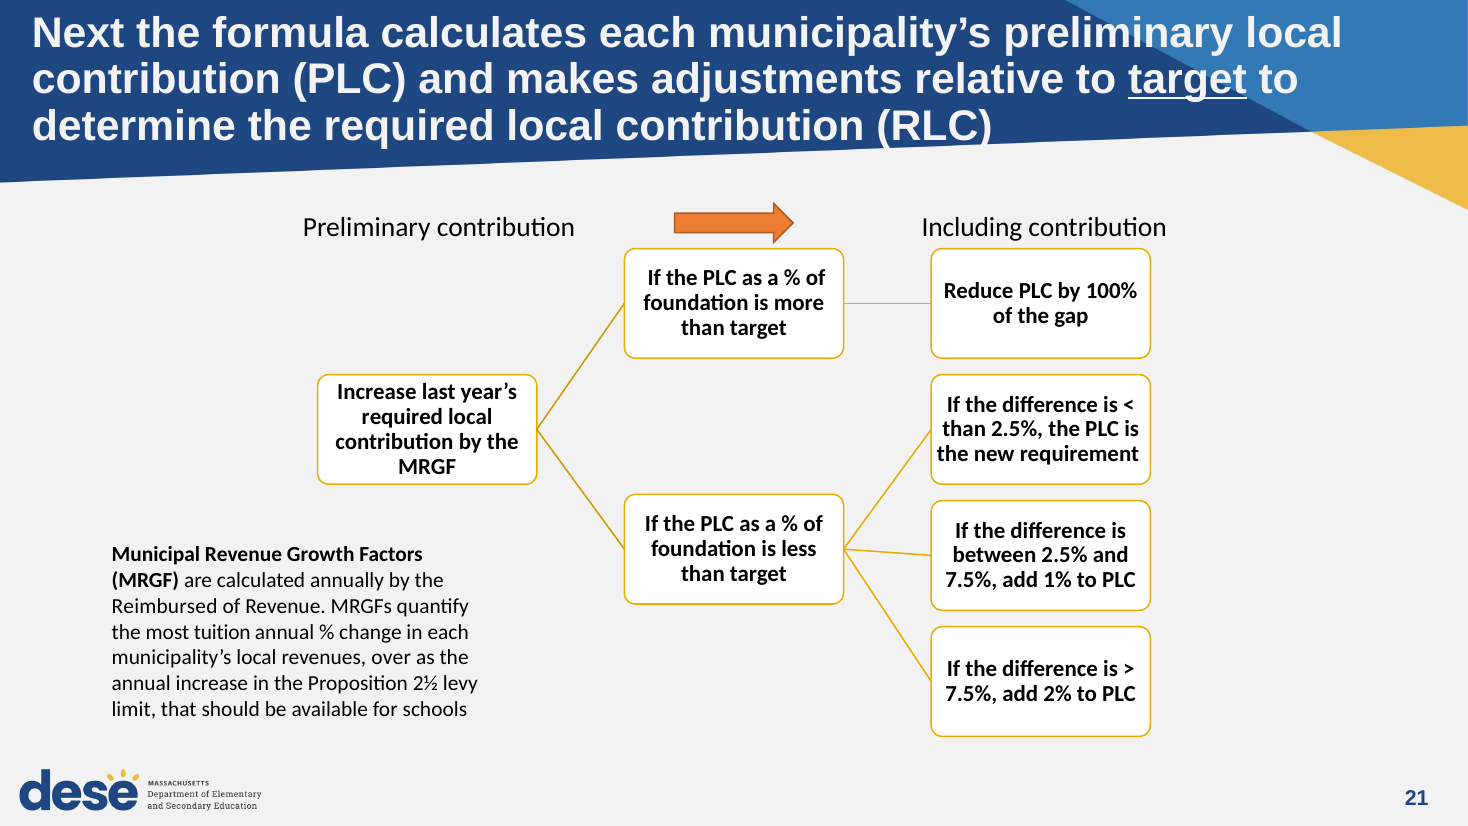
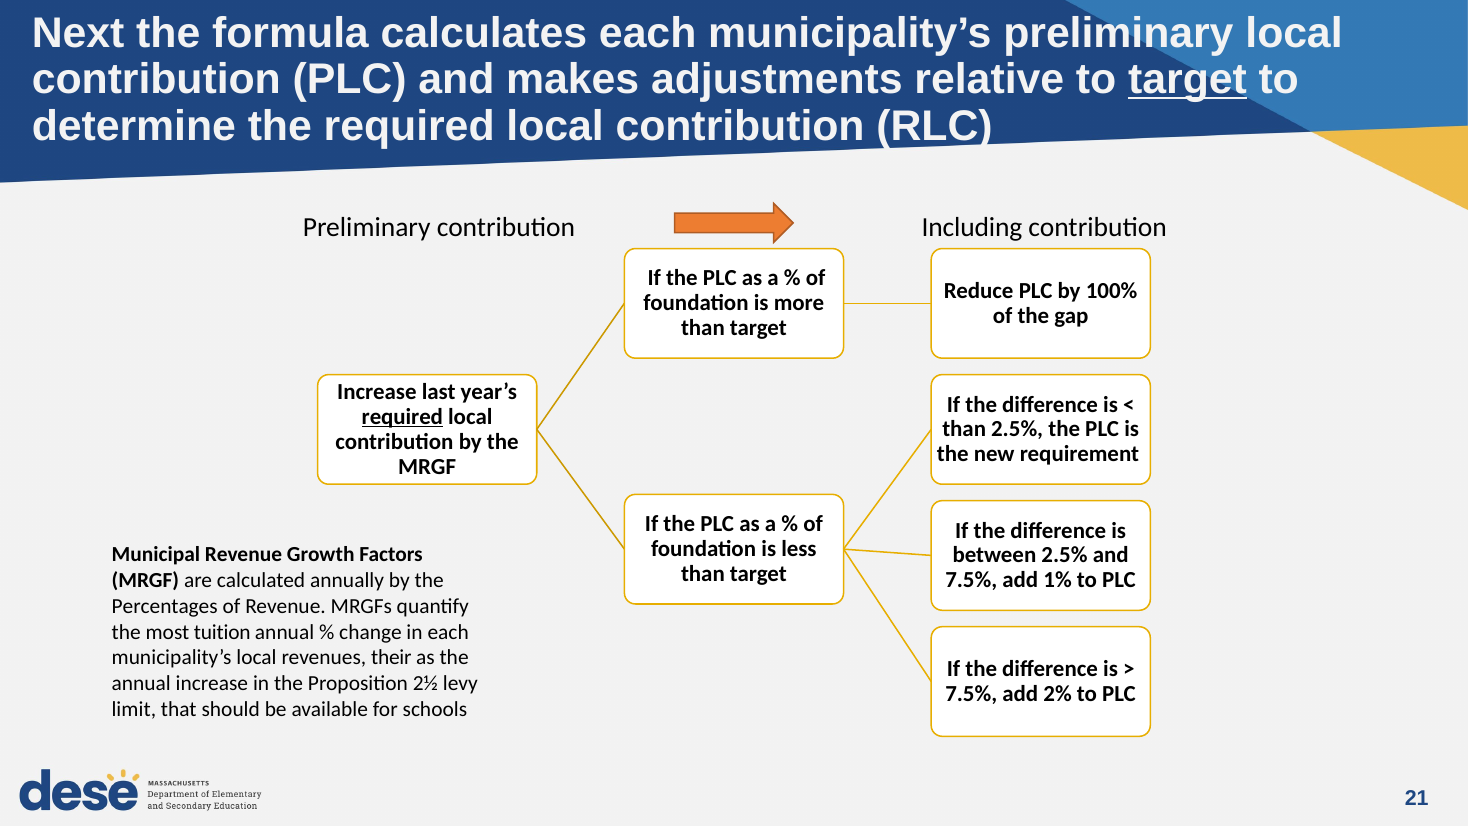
required underline: none -> present (402, 417)
Reimbursed: Reimbursed -> Percentages (165, 606)
over: over -> their (391, 658)
